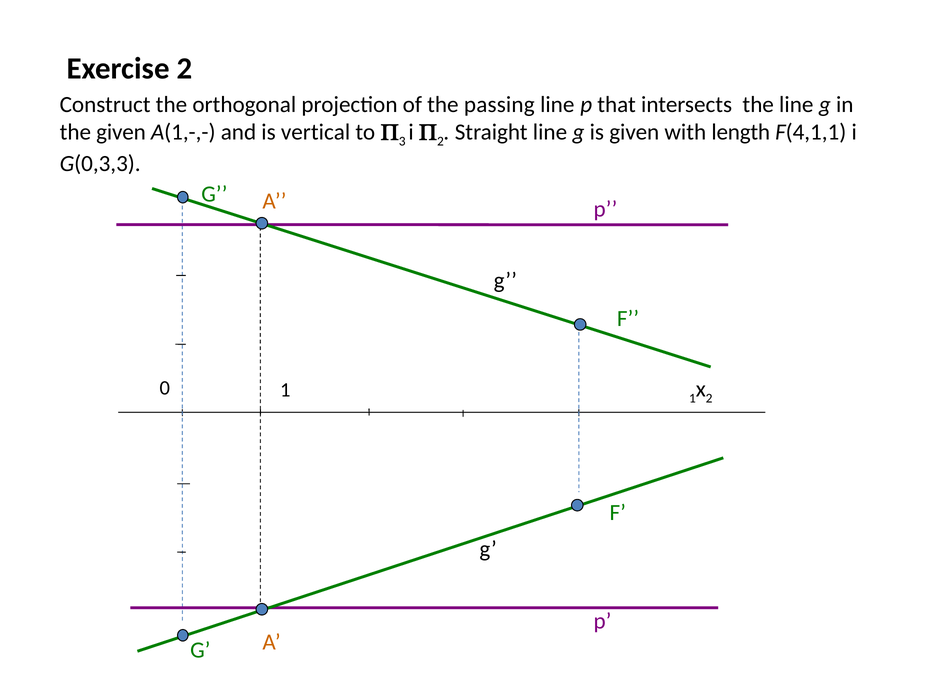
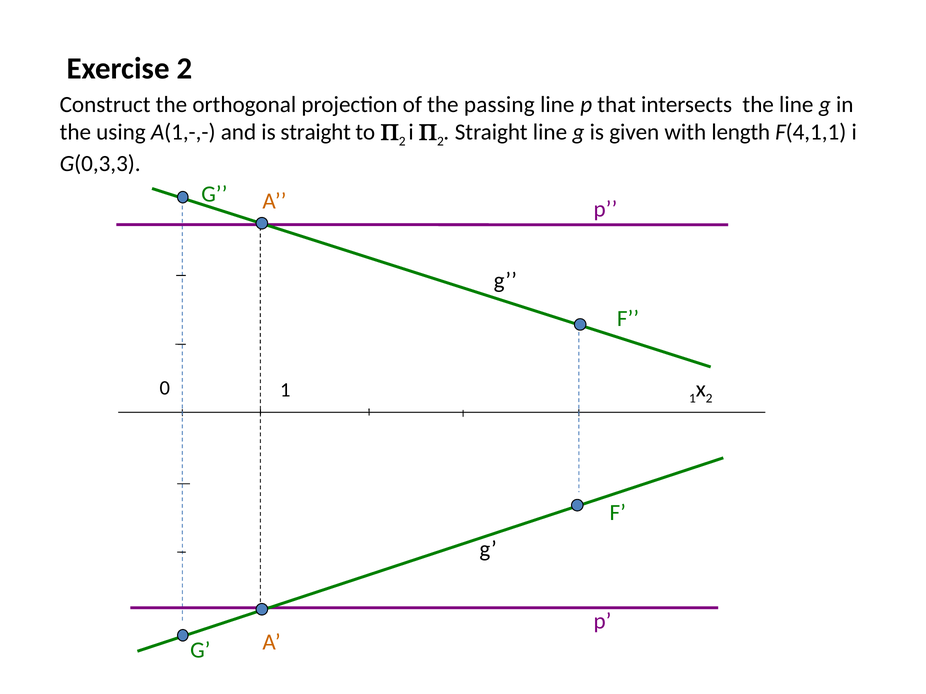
the given: given -> using (121, 132)
is vertical: vertical -> straight (316, 132)
3: 3 -> 2 (402, 141)
